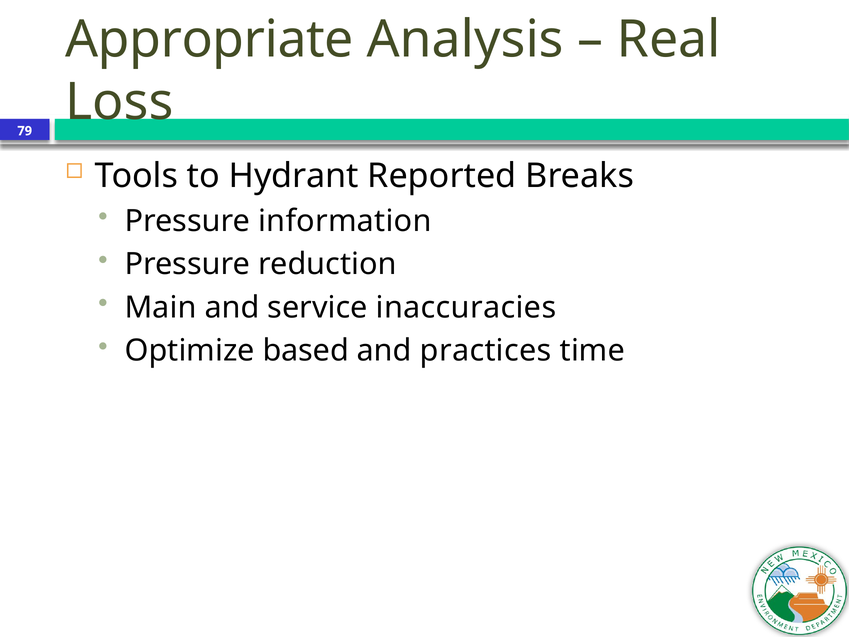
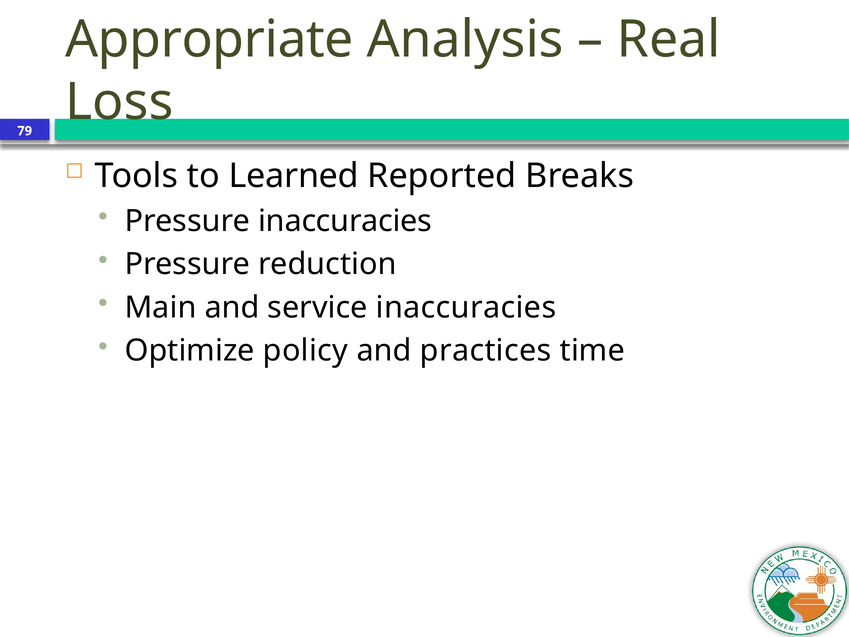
Hydrant: Hydrant -> Learned (294, 176)
Pressure information: information -> inaccuracies (345, 221)
based: based -> policy (306, 351)
